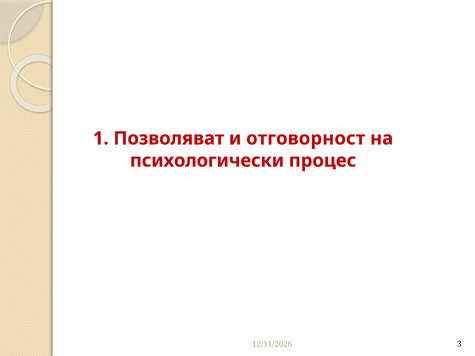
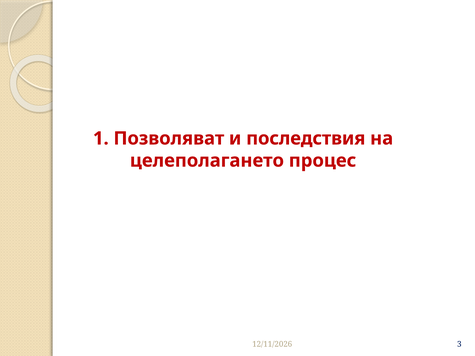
отговорност: отговорност -> последствия (306, 139)
психологически: психологически -> целеполагането (207, 161)
